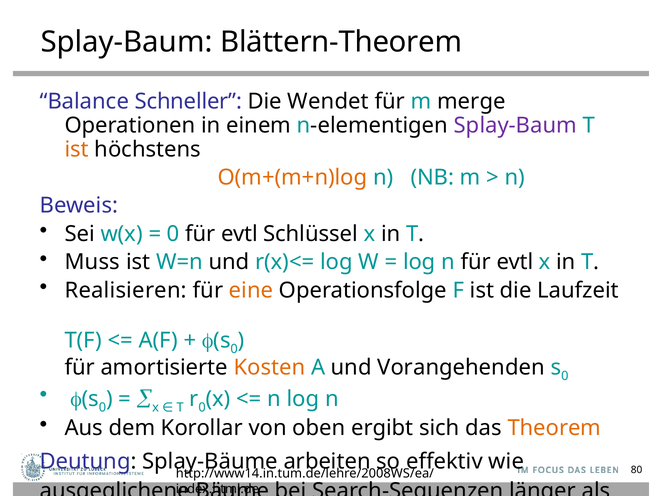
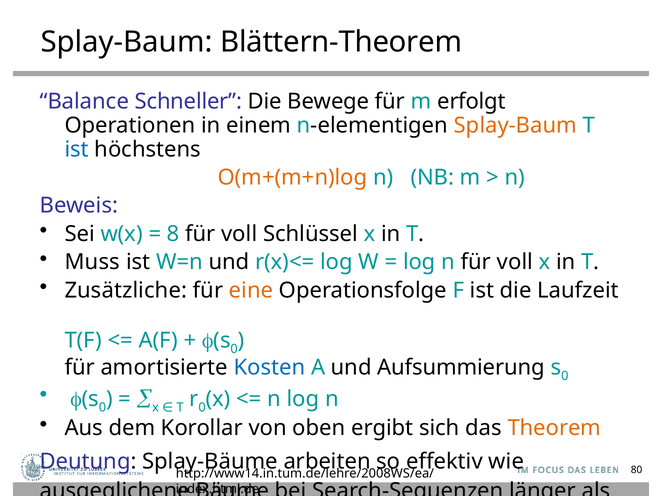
Wendet: Wendet -> Bewege (328, 102)
merge: merge -> erfolgt (472, 102)
Splay-Baum colour: purple -> orange (515, 126)
ist colour: orange -> blue (77, 149)
0: 0 -> 8 (173, 234)
evtl: evtl -> voll (239, 234)
n für evtl: evtl -> voll (515, 262)
Realisieren: Realisieren -> Zusätzliche (126, 291)
Kosten colour: orange -> blue (269, 368)
Vorangehenden: Vorangehenden -> Aufsummierung (461, 368)
